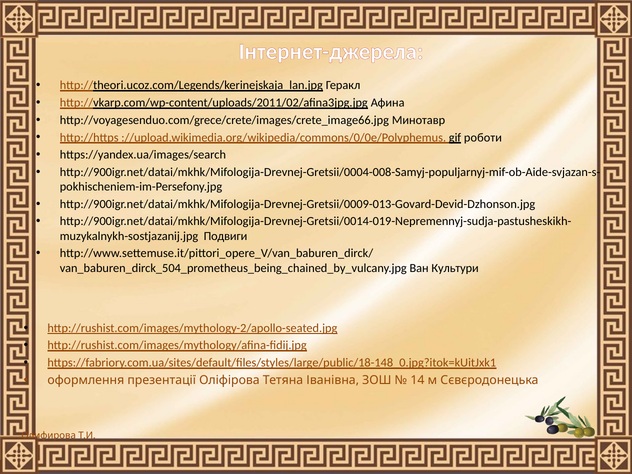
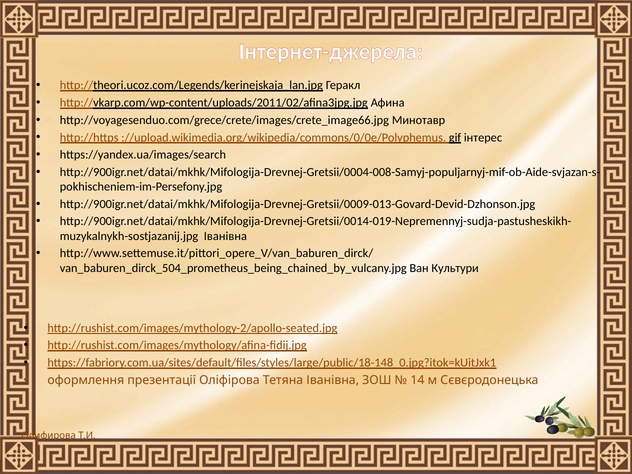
роботи: роботи -> інтерес (483, 137)
Подвиги: Подвиги -> Іванівна (225, 236)
